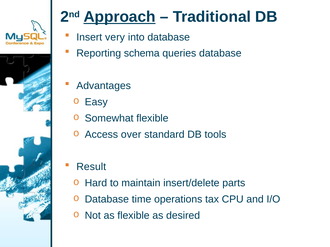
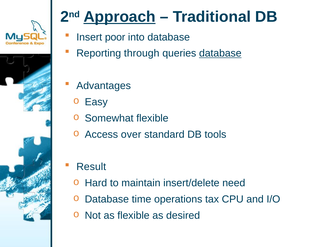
very: very -> poor (115, 37)
schema: schema -> through (142, 53)
database underline: none -> present (220, 53)
parts: parts -> need (234, 183)
